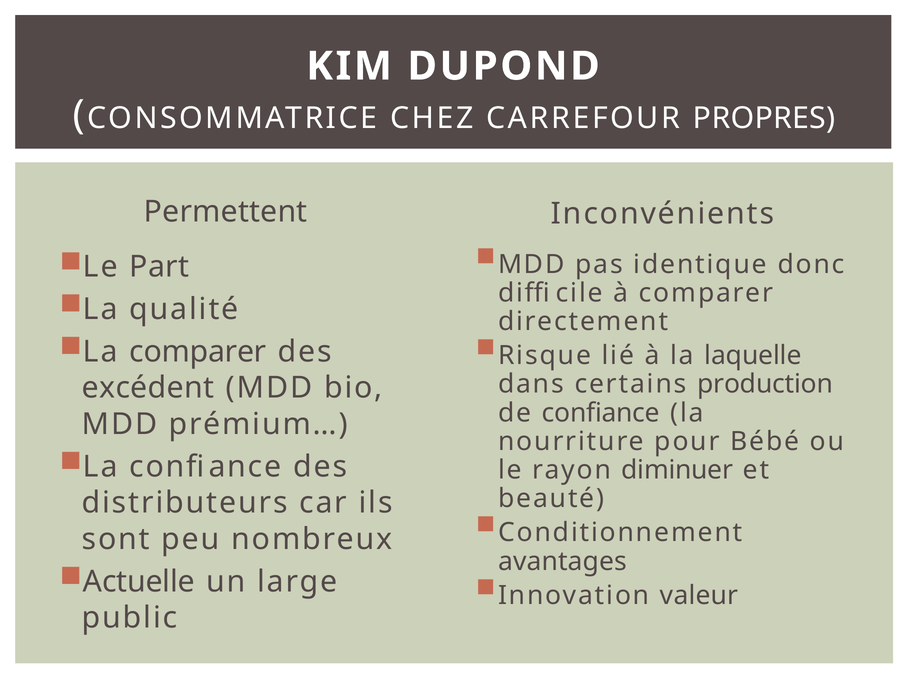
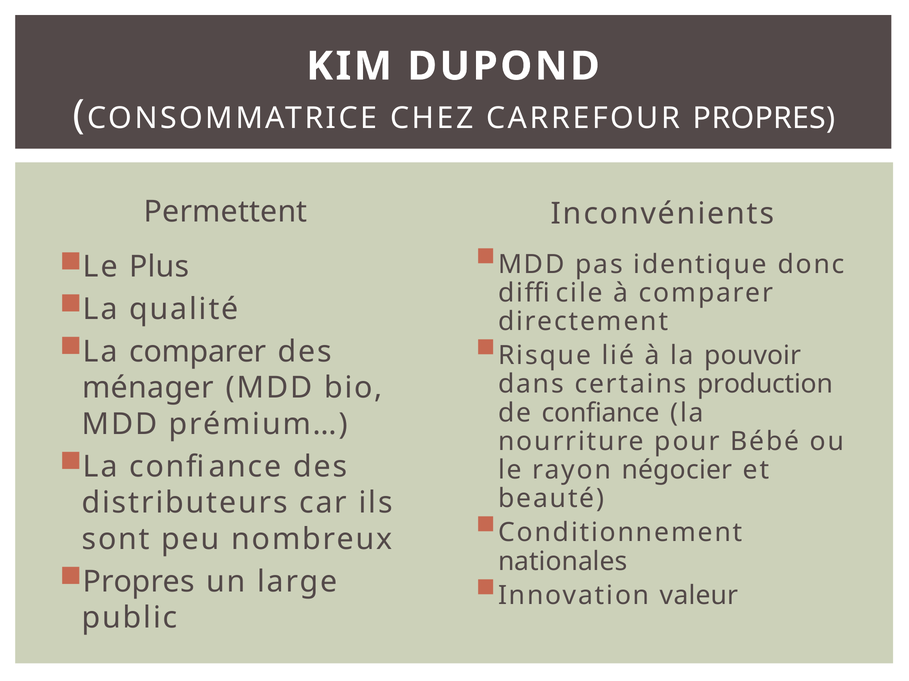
Part: Part -> Plus (159, 267)
laquelle: laquelle -> pouvoir (753, 356)
excédent: excédent -> ménager (148, 388)
diminuer: diminuer -> négocier (677, 471)
avantages: avantages -> nationales (563, 562)
Actuelle: Actuelle -> Propres (139, 582)
